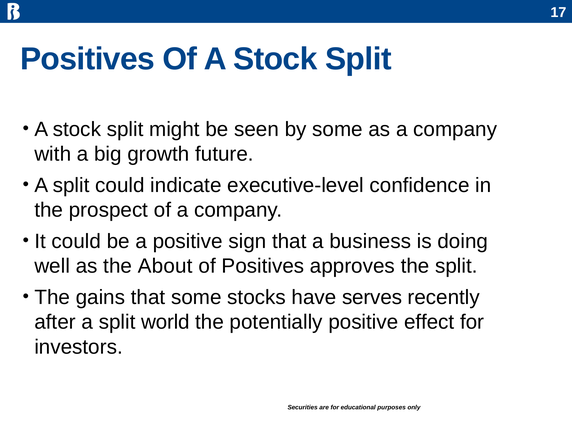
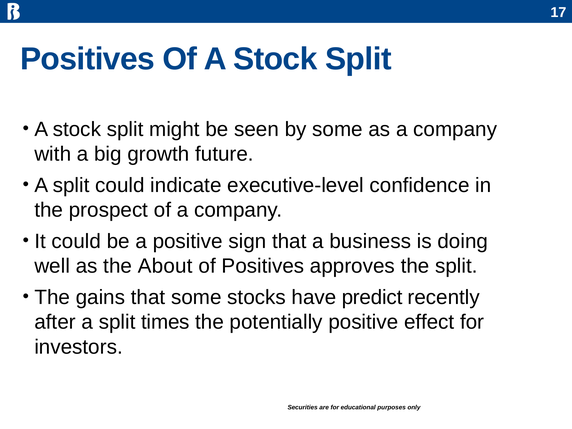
serves: serves -> predict (372, 297)
world: world -> times (165, 322)
